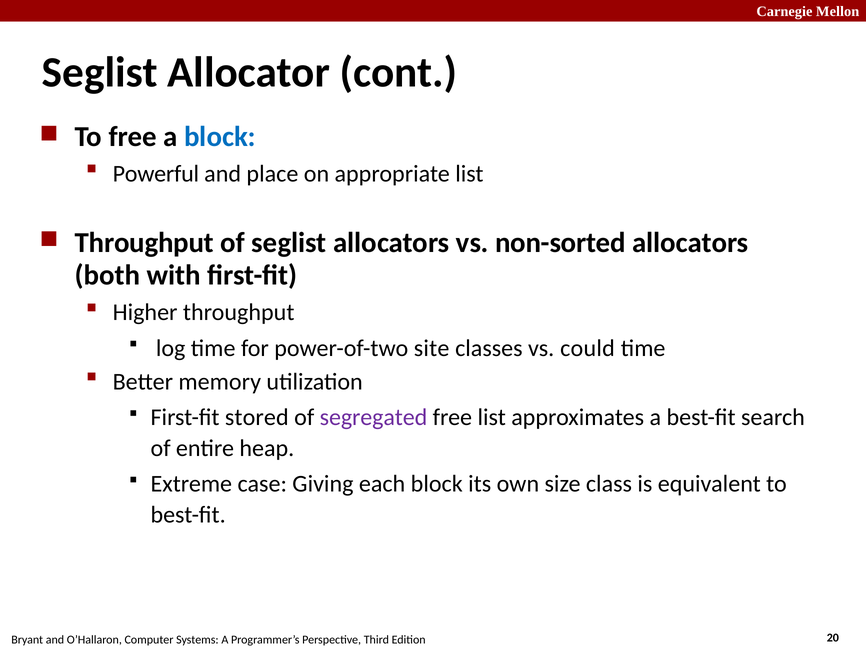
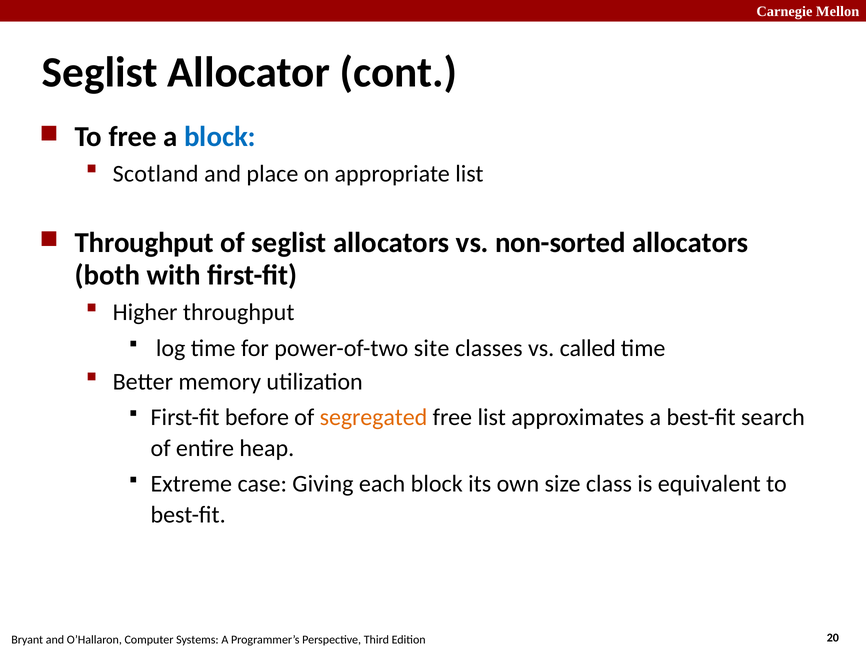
Powerful: Powerful -> Scotland (156, 174)
could: could -> called (588, 348)
stored: stored -> before (257, 418)
segregated colour: purple -> orange (374, 418)
